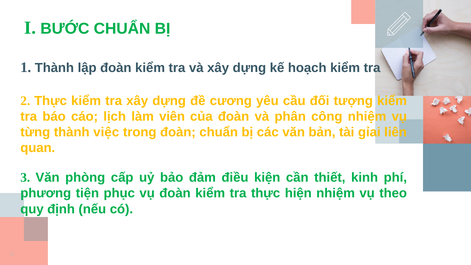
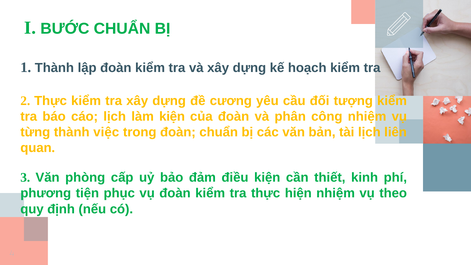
làm viên: viên -> kiện (172, 116)
tài gỉai: gỉai -> lịch (369, 132)
